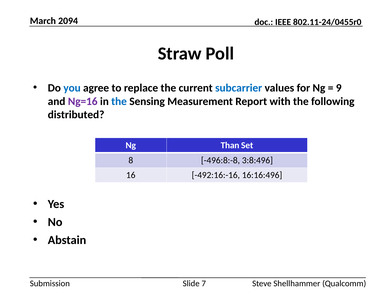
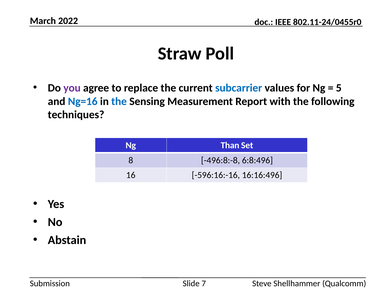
2094: 2094 -> 2022 (68, 21)
you colour: blue -> purple (72, 88)
9: 9 -> 5 (339, 88)
Ng=16 colour: purple -> blue (83, 101)
distributed: distributed -> techniques (76, 115)
3:8:496: 3:8:496 -> 6:8:496 (257, 160)
-492:16:-16: -492:16:-16 -> -596:16:-16 (216, 175)
